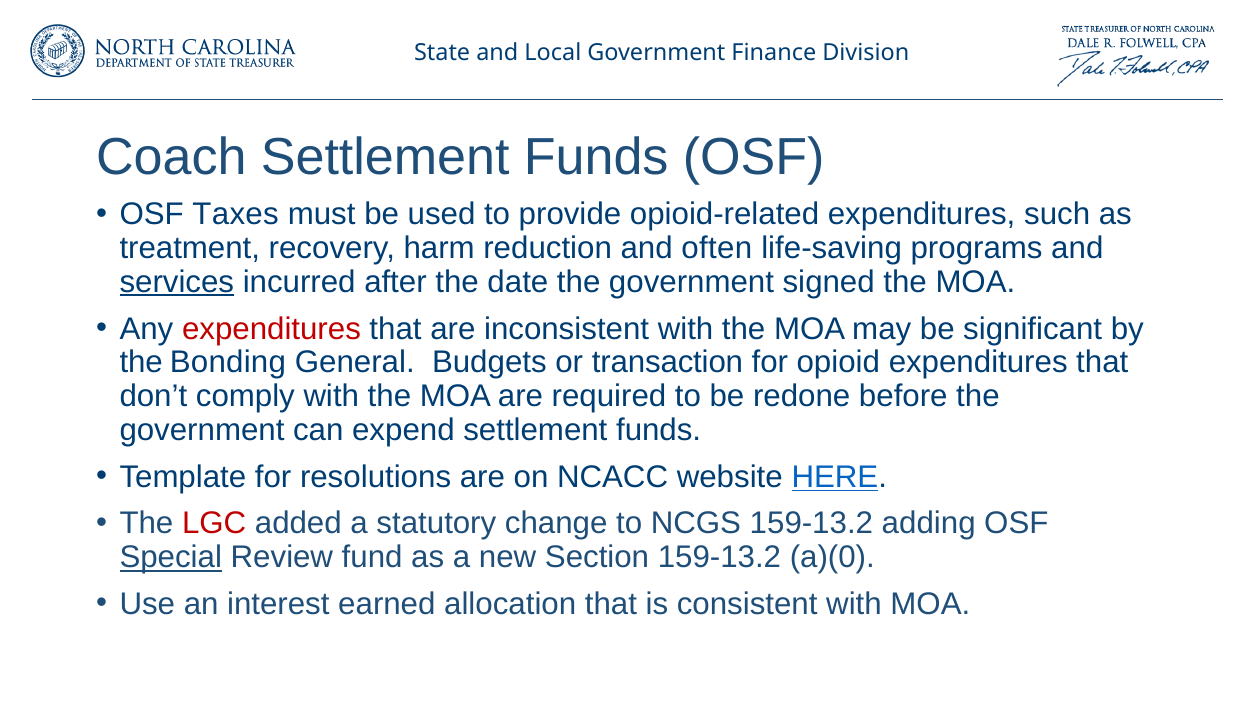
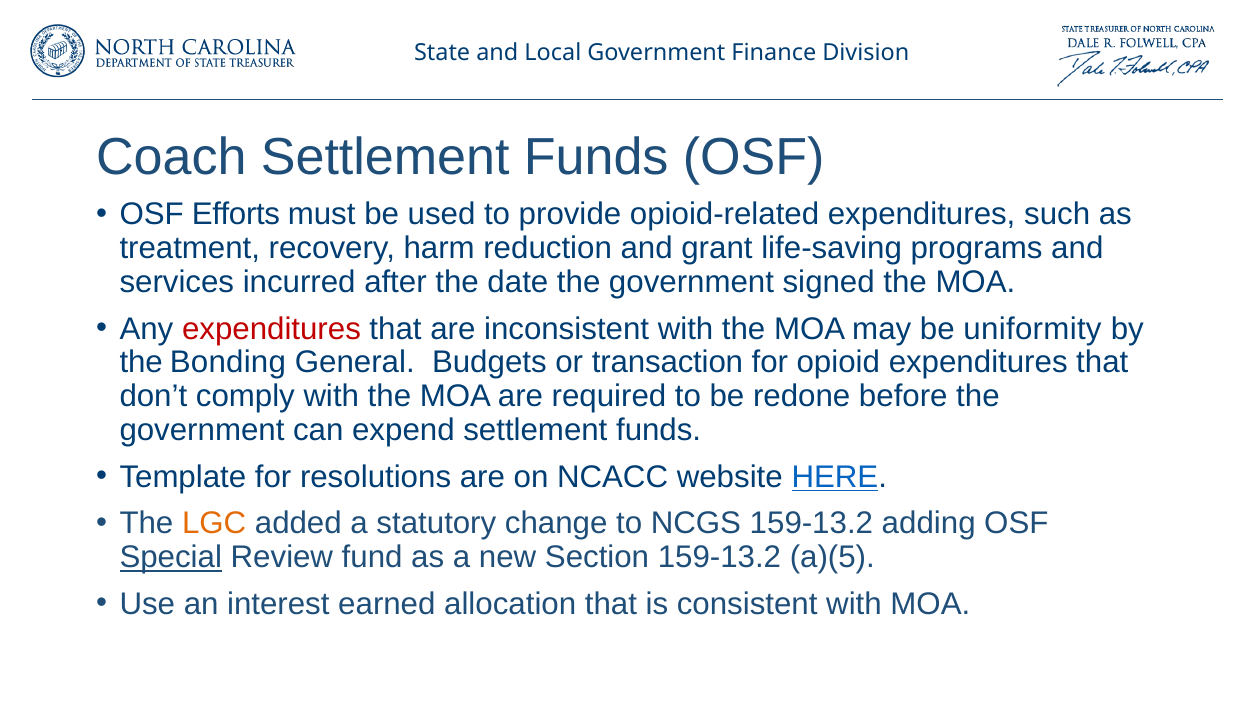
Taxes: Taxes -> Efforts (236, 215)
often: often -> grant (717, 248)
services underline: present -> none (177, 282)
significant: significant -> uniformity (1033, 329)
LGC colour: red -> orange (214, 524)
a)(0: a)(0 -> a)(5 (832, 557)
